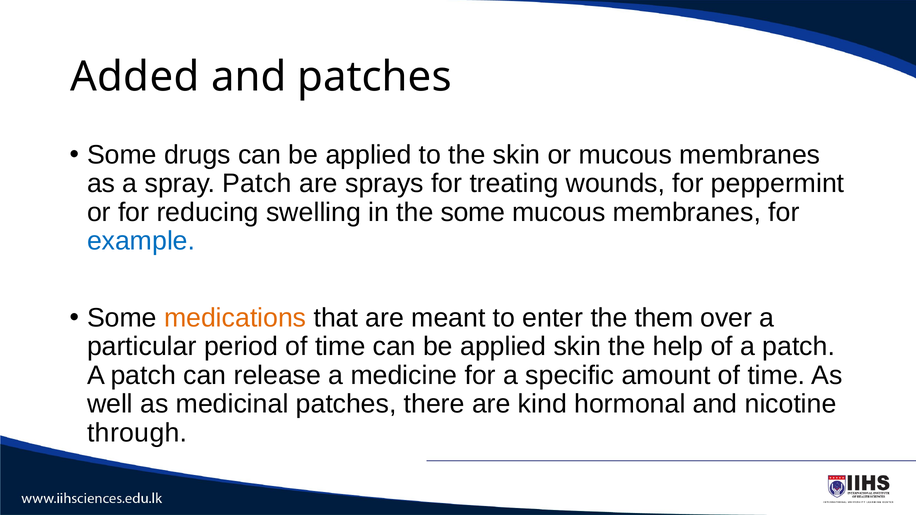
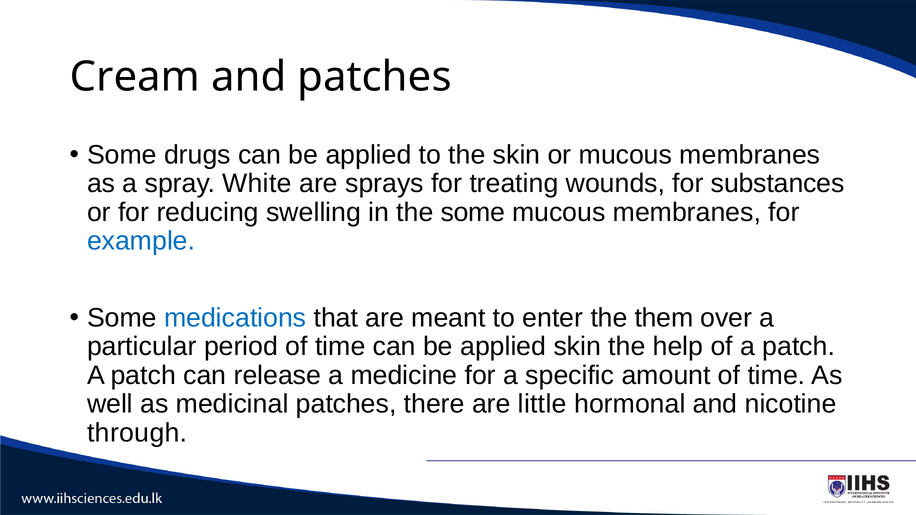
Added: Added -> Cream (135, 77)
spray Patch: Patch -> White (257, 184)
peppermint: peppermint -> substances (778, 184)
medications colour: orange -> blue (235, 318)
kind: kind -> little (542, 404)
